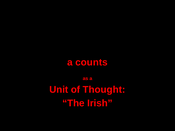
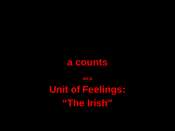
Thought: Thought -> Feelings (104, 90)
